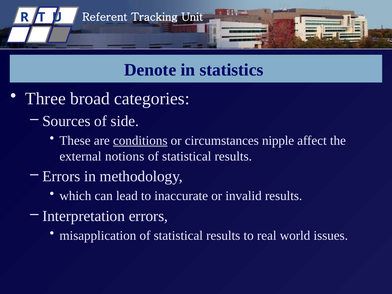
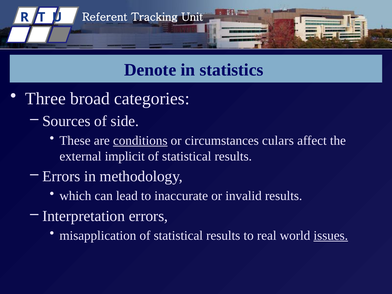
nipple: nipple -> culars (278, 141)
notions: notions -> implicit (125, 156)
issues underline: none -> present (331, 236)
